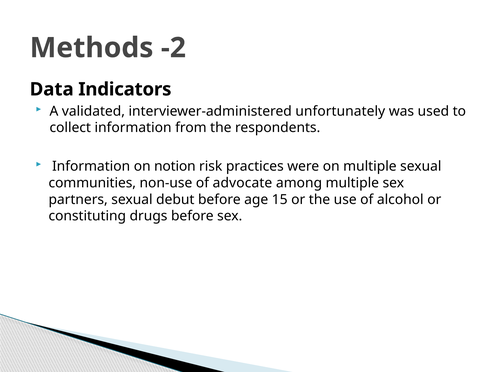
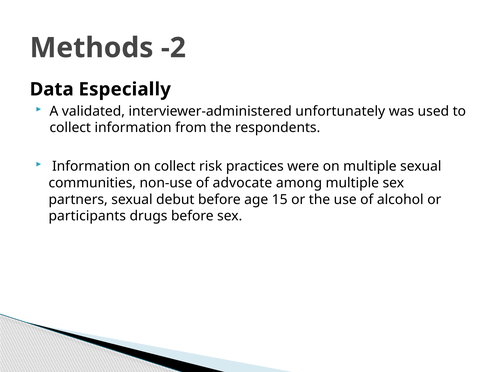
Indicators: Indicators -> Especially (125, 89)
on notion: notion -> collect (175, 166)
constituting: constituting -> participants (87, 216)
